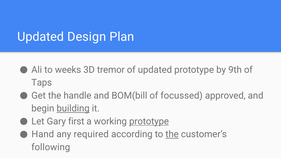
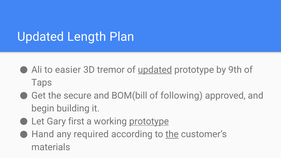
Design: Design -> Length (87, 37)
weeks: weeks -> easier (68, 70)
updated underline: none -> present (155, 70)
handle: handle -> secure (77, 96)
focussed: focussed -> following (182, 96)
building underline: present -> none (73, 109)
following: following -> materials (51, 147)
